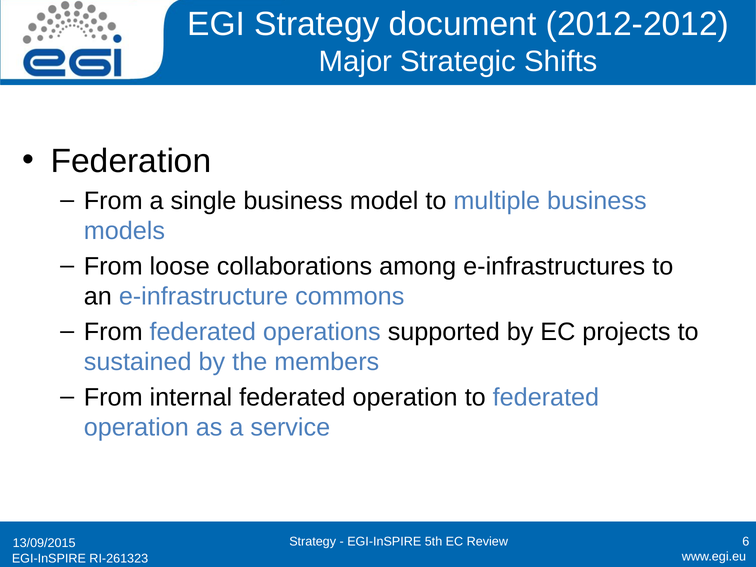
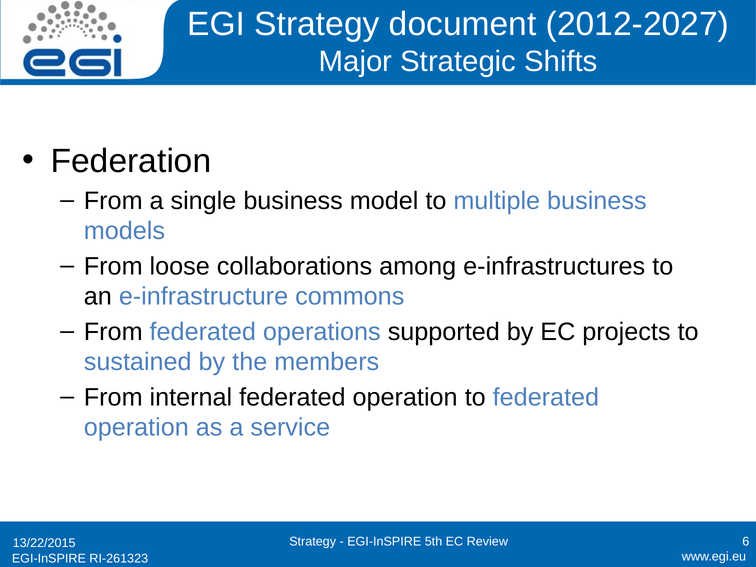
2012-2012: 2012-2012 -> 2012-2027 (637, 24)
13/09/2015: 13/09/2015 -> 13/22/2015 (44, 543)
